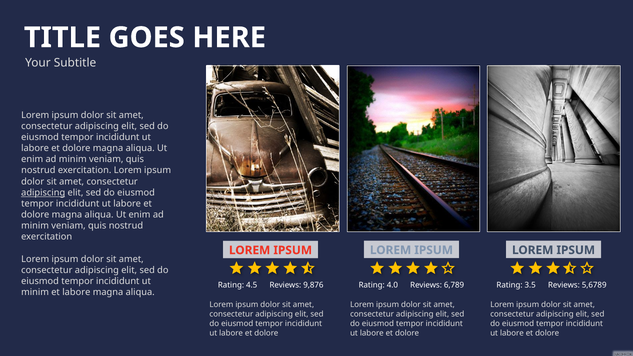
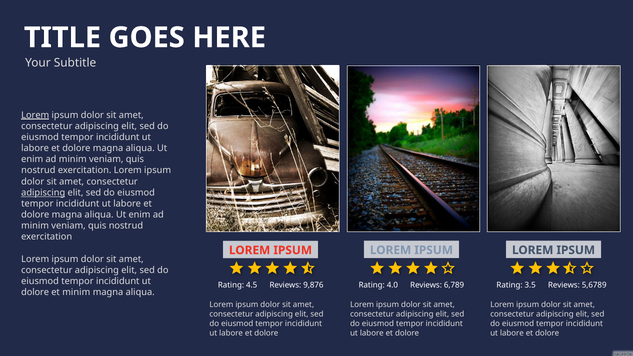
Lorem underline: none -> present (35, 115)
minim: minim -> dolore (35, 292)
et labore: labore -> minim (76, 292)
